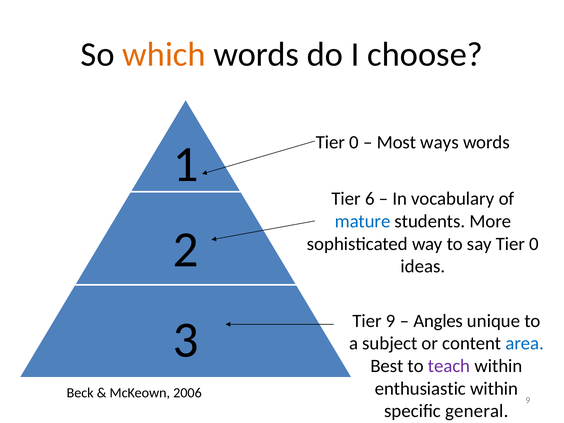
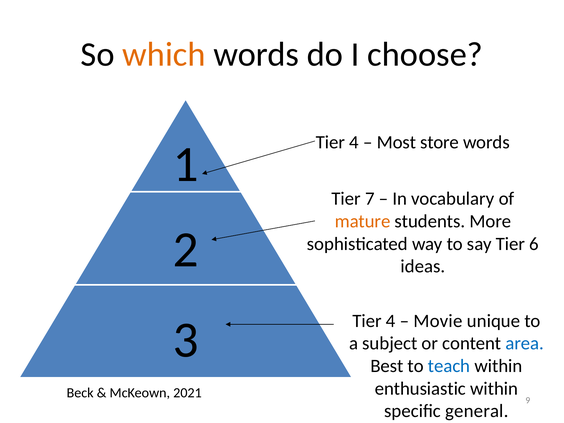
0: 0 -> 4 (354, 142)
ways: ways -> store (440, 142)
6: 6 -> 7 (370, 199)
mature colour: blue -> orange (363, 221)
say Tier 0: 0 -> 6 (534, 244)
9: 9 -> 4 (391, 321)
Angles: Angles -> Movie (438, 321)
teach colour: purple -> blue (449, 366)
2006: 2006 -> 2021 (187, 393)
